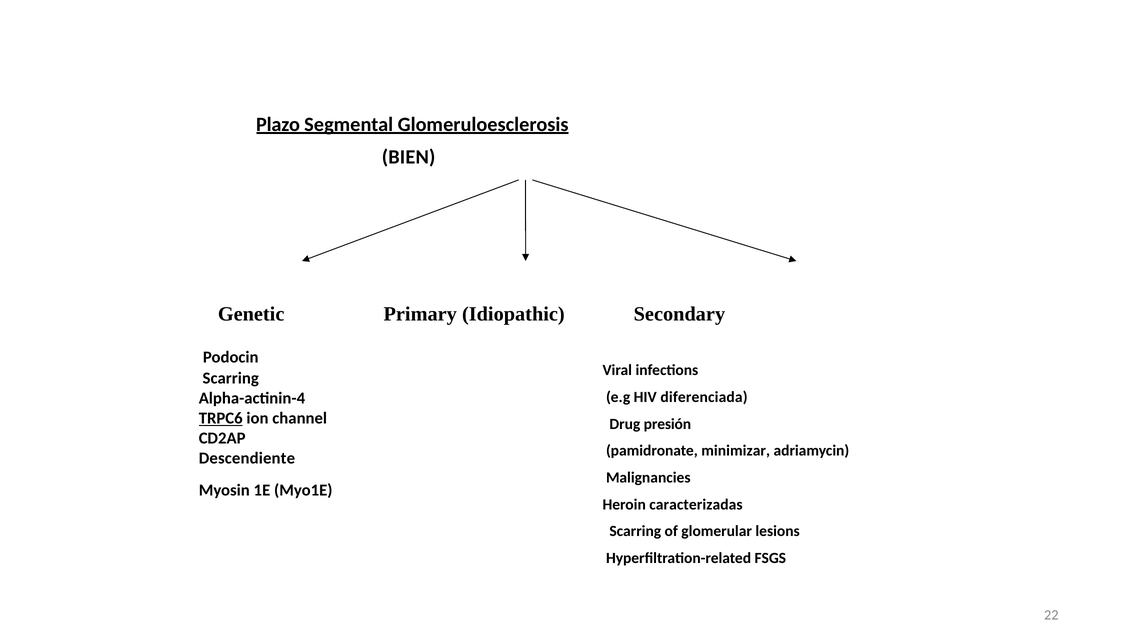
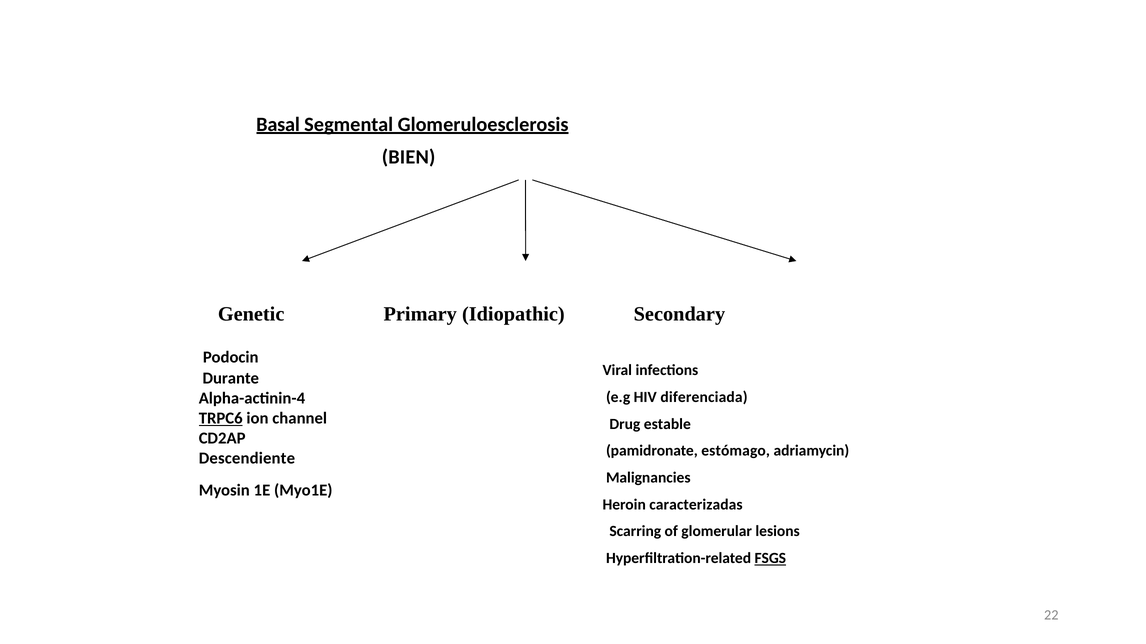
Plazo: Plazo -> Basal (278, 124)
Scarring: Scarring -> Durante (231, 379)
presión: presión -> estable (667, 424)
minimizar: minimizar -> estómago (736, 451)
FSGS underline: none -> present (770, 559)
